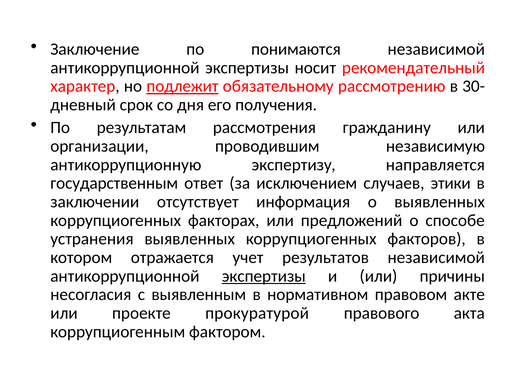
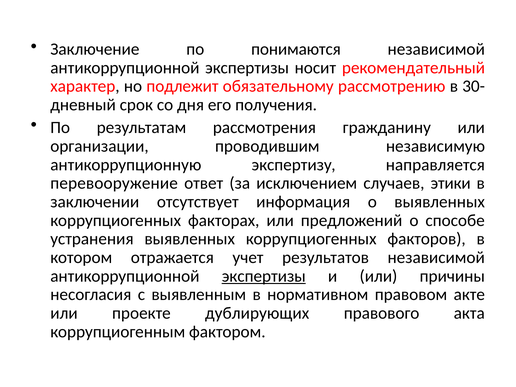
подлежит underline: present -> none (182, 86)
государственным: государственным -> перевооружение (114, 183)
прокуратурой: прокуратурой -> дублирующих (257, 313)
